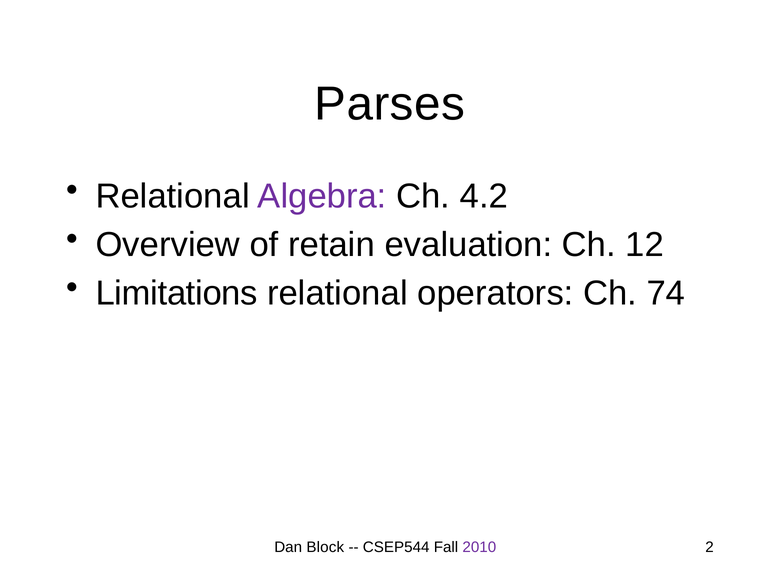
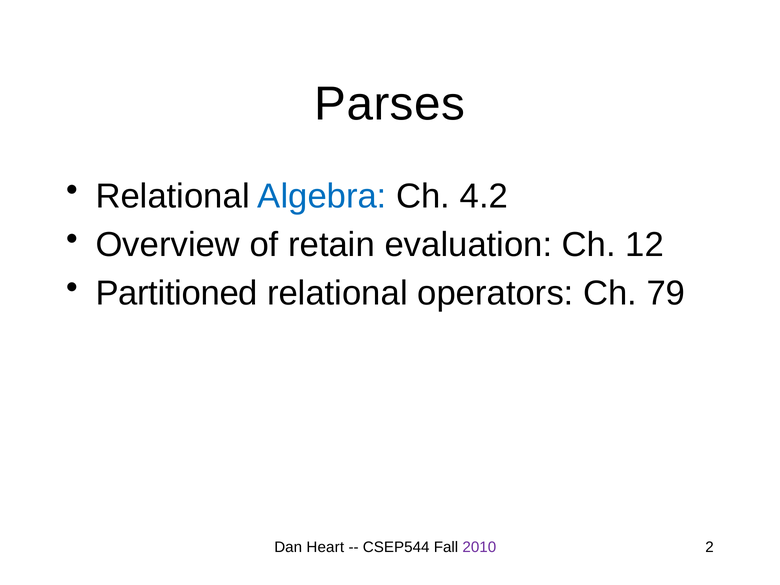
Algebra colour: purple -> blue (322, 196)
Limitations: Limitations -> Partitioned (177, 293)
74: 74 -> 79 (666, 293)
Block: Block -> Heart (325, 547)
